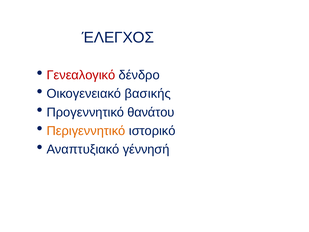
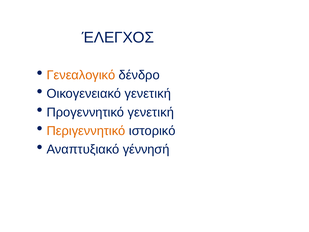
Γενεαλογικό colour: red -> orange (81, 75)
Οικογενειακό βασικής: βασικής -> γενετική (148, 94)
Προγεννητικό θανάτου: θανάτου -> γενετική (151, 112)
